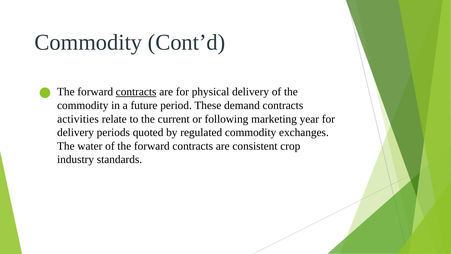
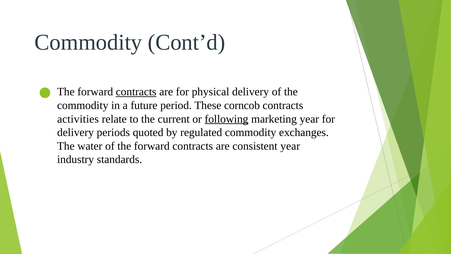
demand: demand -> corncob (242, 105)
following underline: none -> present (226, 119)
consistent crop: crop -> year (290, 146)
